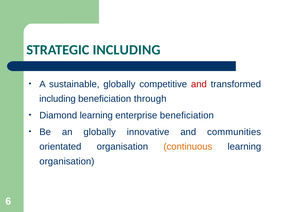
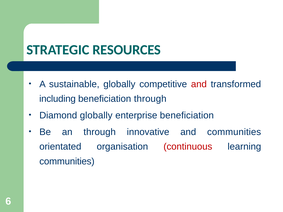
STRATEGIC INCLUDING: INCLUDING -> RESOURCES (127, 50)
Diamond learning: learning -> globally (96, 116)
an globally: globally -> through (100, 132)
continuous colour: orange -> red (188, 147)
organisation: organisation -> communities (67, 162)
